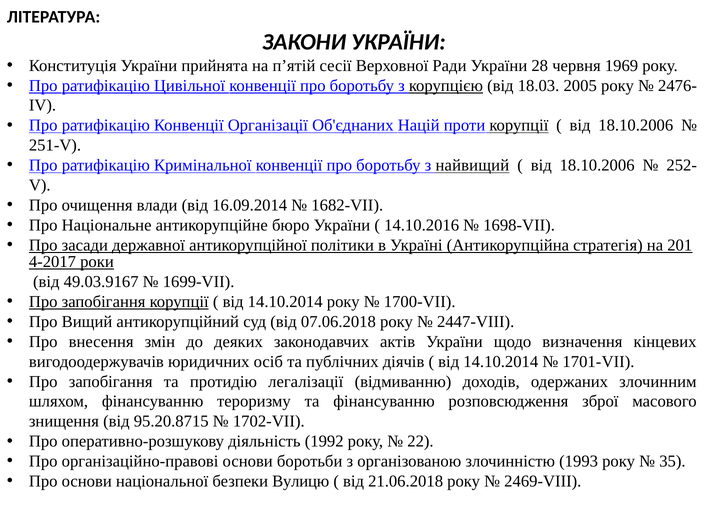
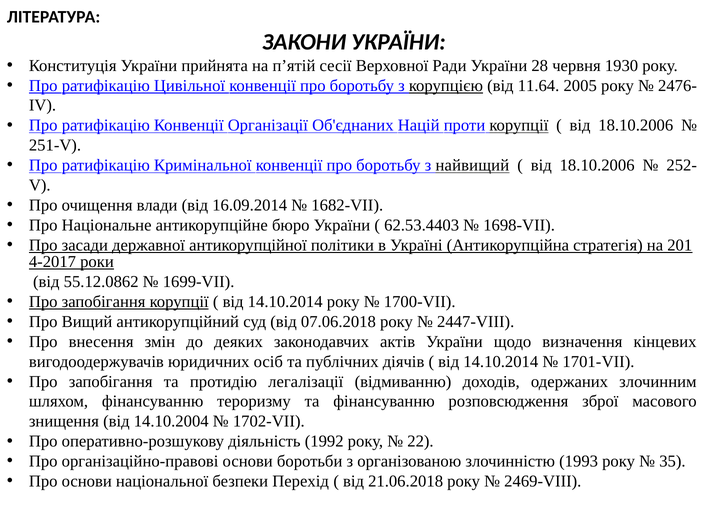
1969: 1969 -> 1930 (622, 66)
18.03: 18.03 -> 11.64 (539, 86)
14.10.2016: 14.10.2016 -> 62.53.4403 (422, 225)
49.03.9167: 49.03.9167 -> 55.12.0862 (101, 282)
95.20.8715: 95.20.8715 -> 14.10.2004 (171, 421)
Вулицю: Вулицю -> Перехід (301, 481)
